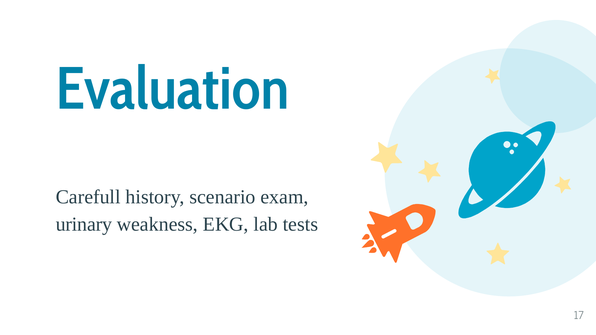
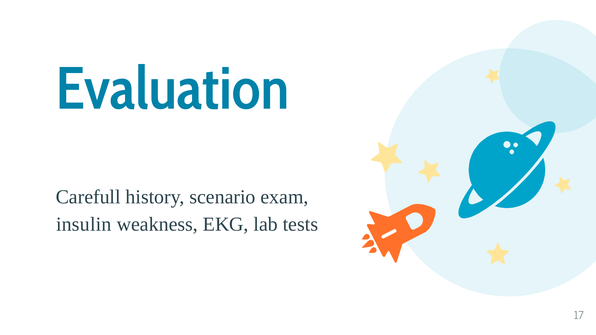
urinary: urinary -> insulin (84, 224)
